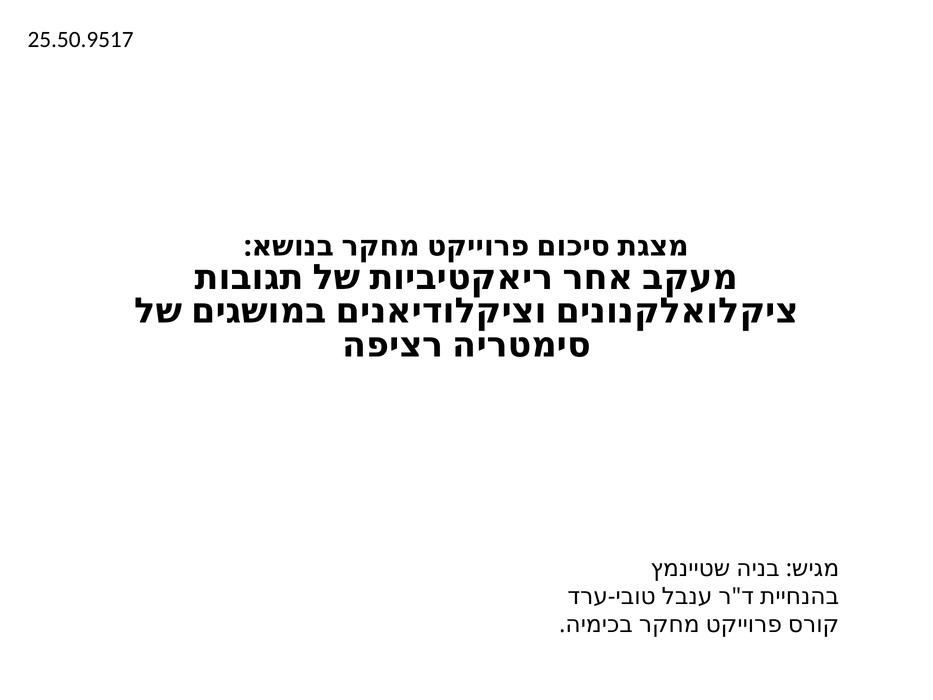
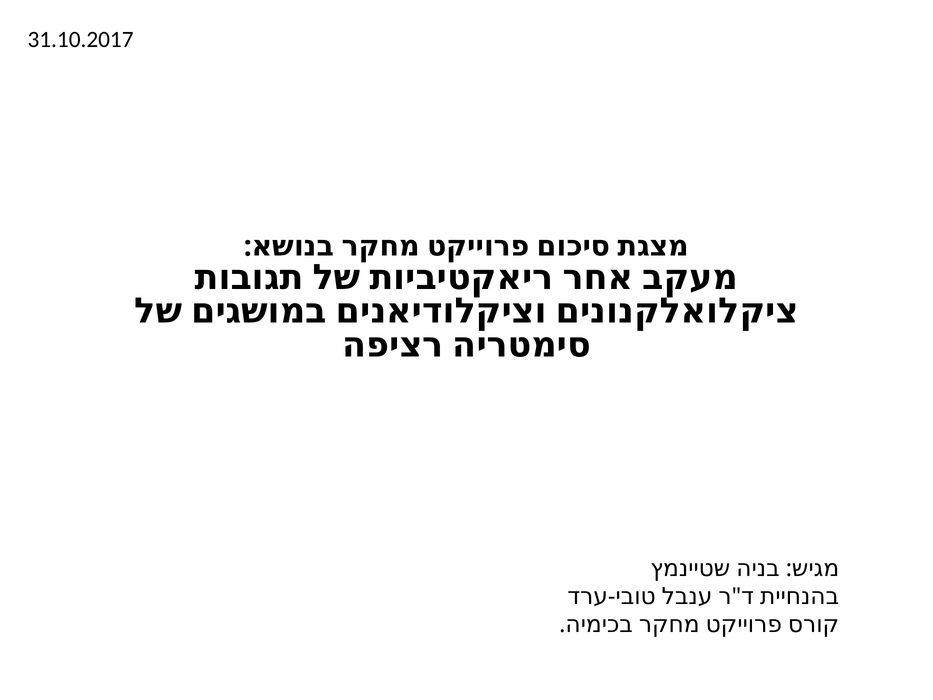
25.50.9517: 25.50.9517 -> 31.10.2017 (81, 39)
